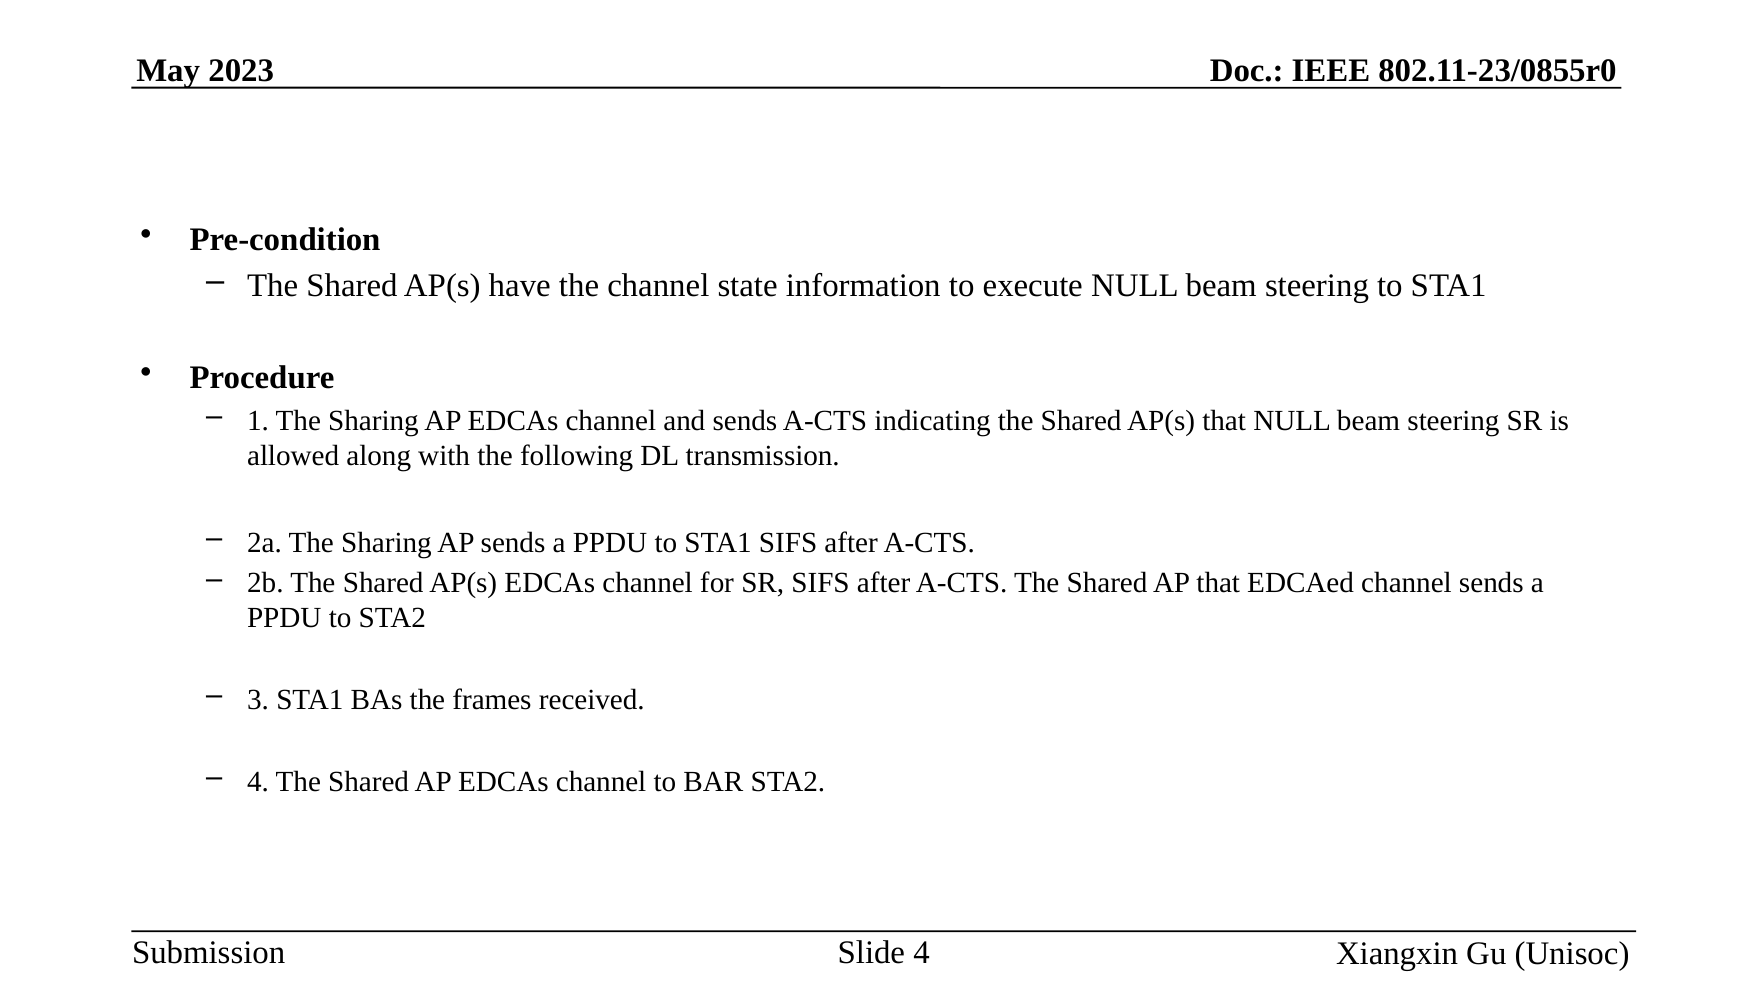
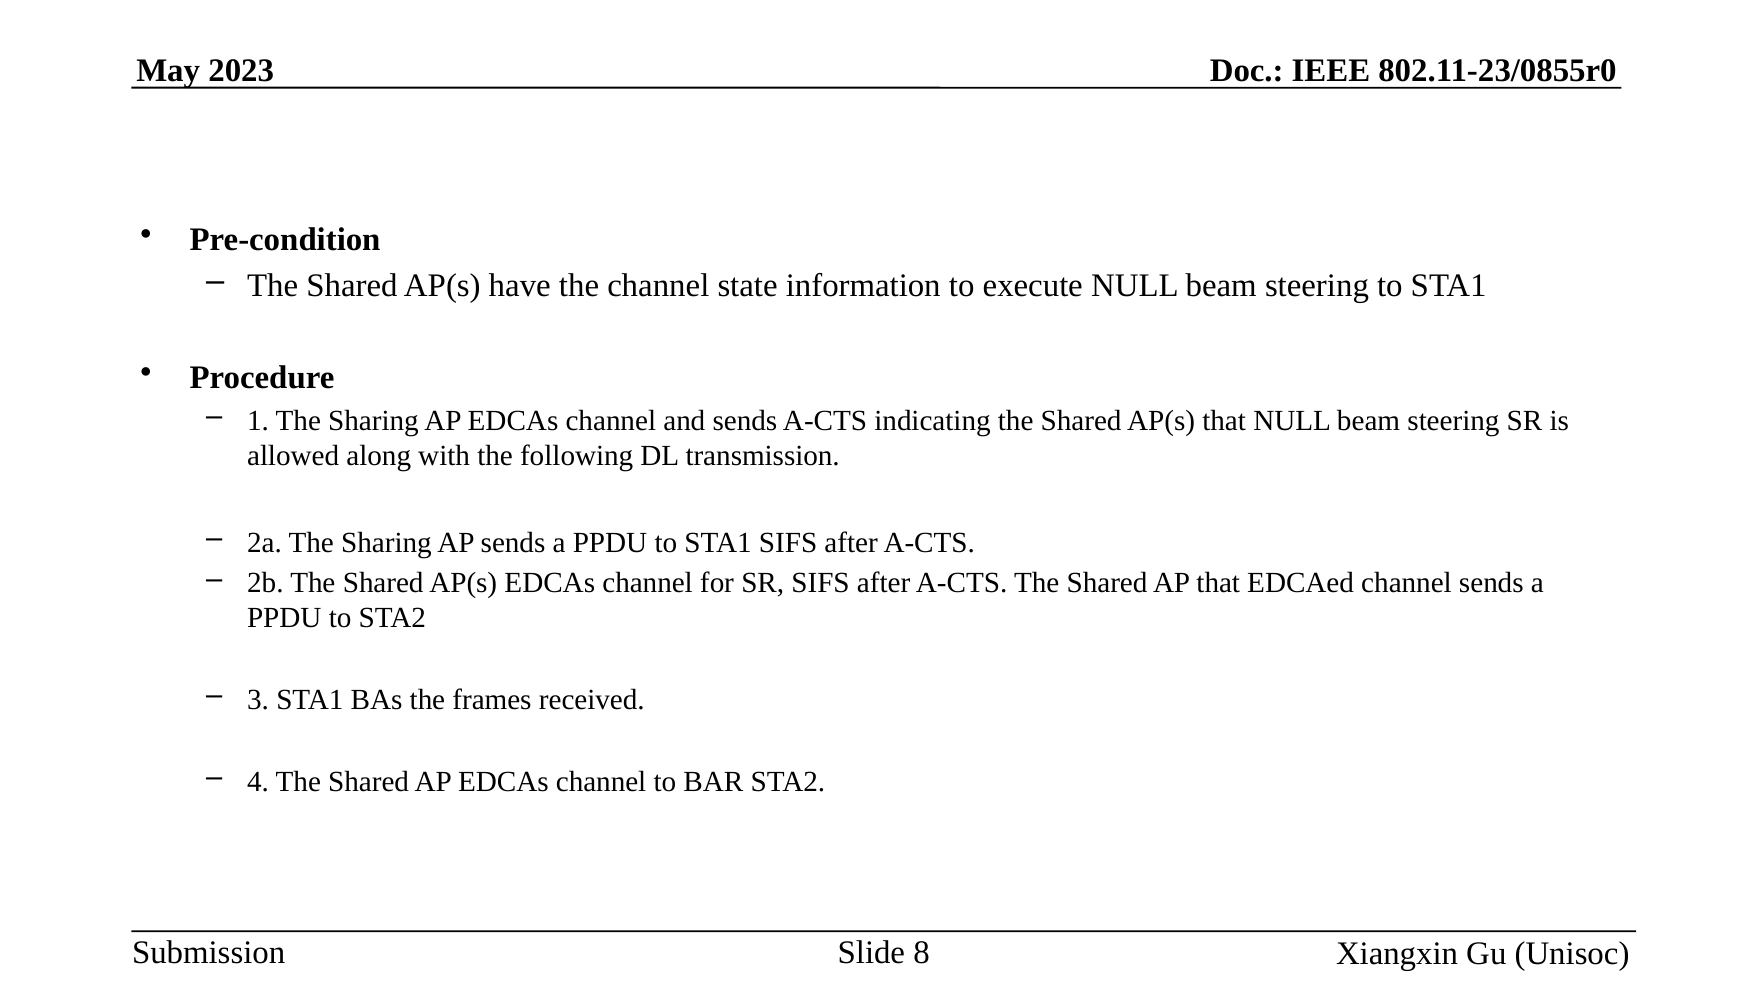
Slide 4: 4 -> 8 (922, 953)
